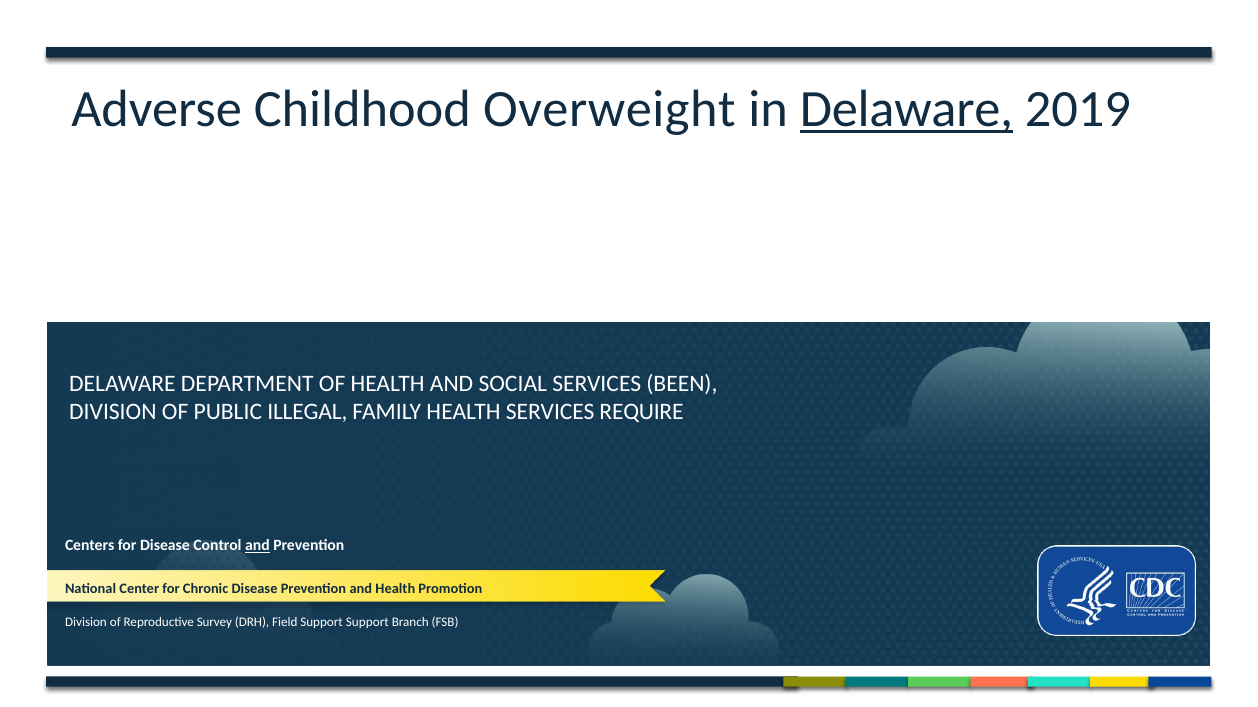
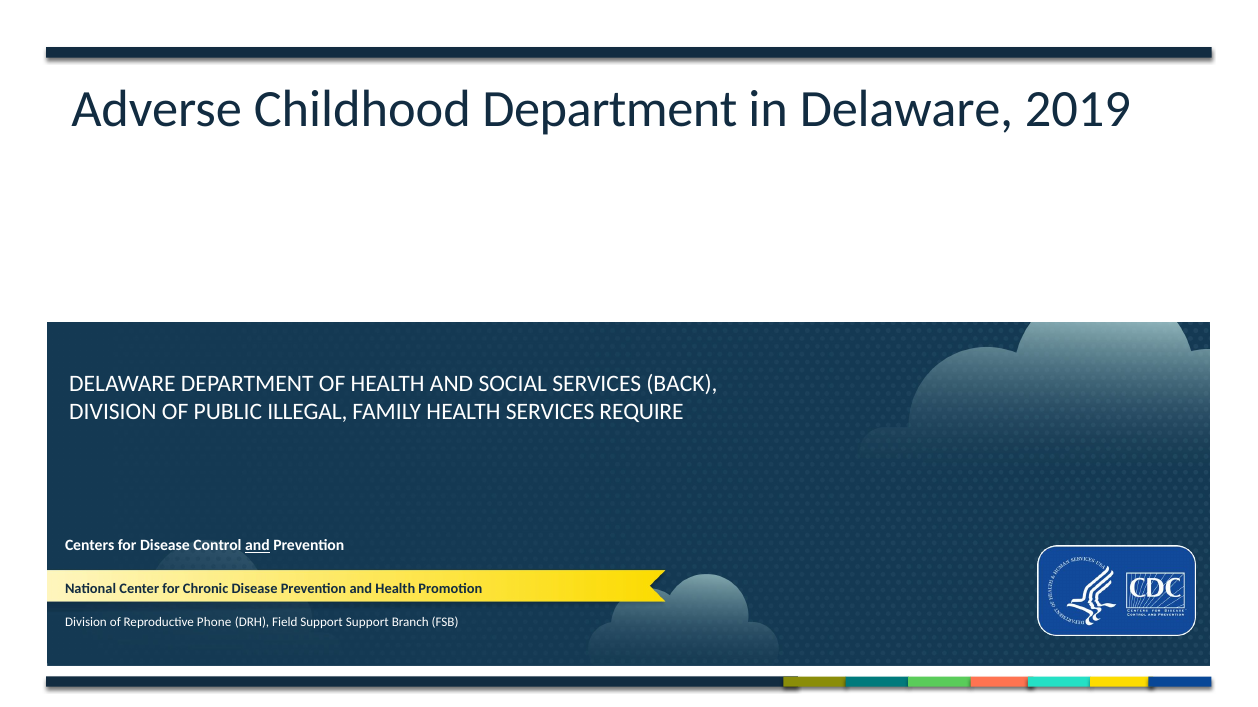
Childhood Overweight: Overweight -> Department (610, 109)
Delaware underline: present -> none (907, 109)
BEEN: BEEN -> BACK (682, 384)
Survey: Survey -> Phone (214, 622)
